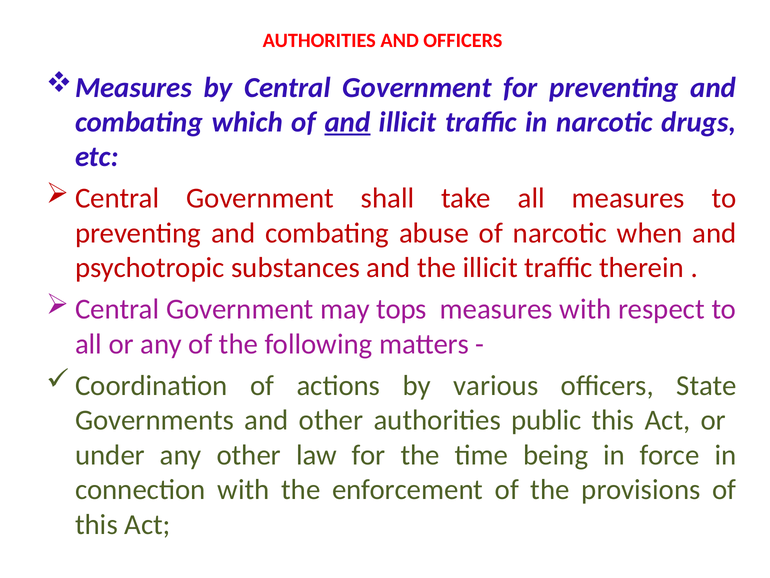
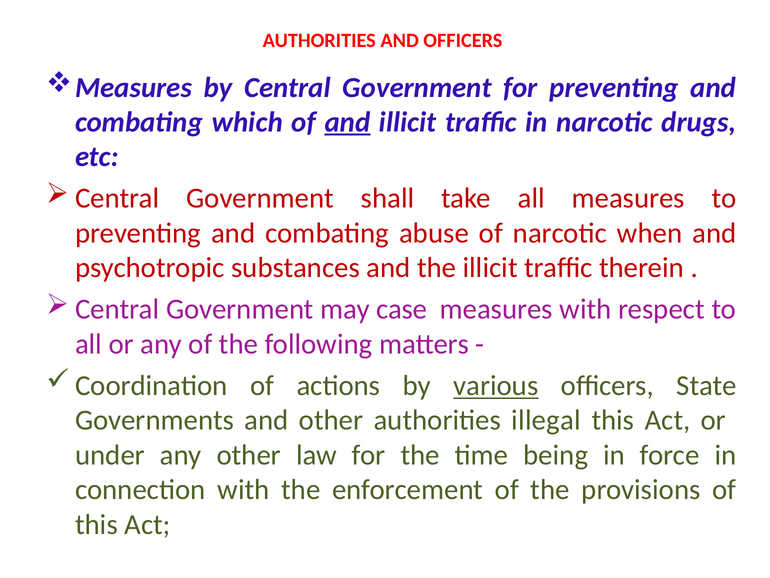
tops: tops -> case (402, 309)
various underline: none -> present (496, 385)
public: public -> illegal (546, 420)
